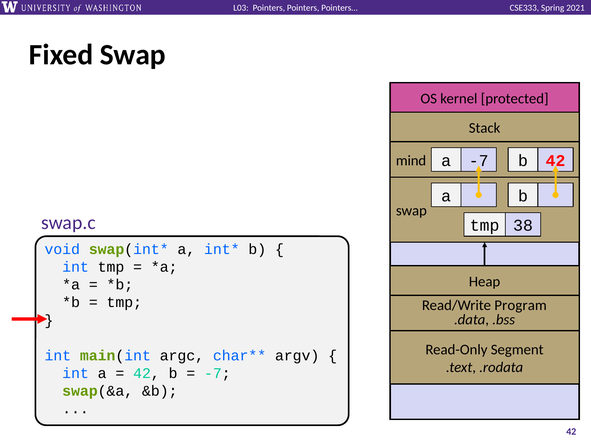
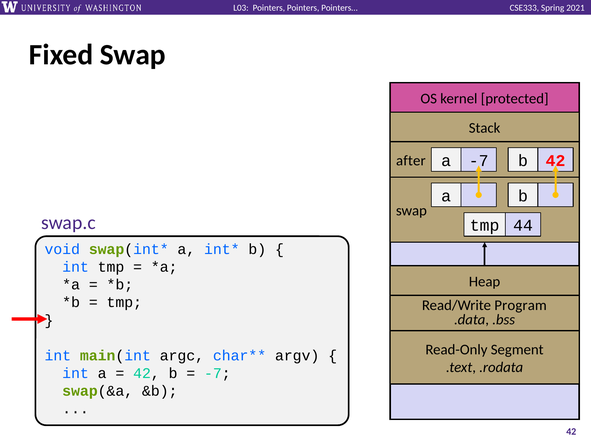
mind: mind -> after (411, 161)
38: 38 -> 44 (523, 226)
